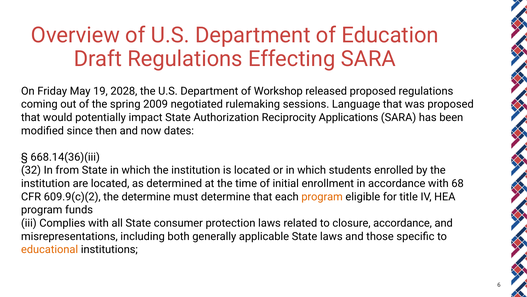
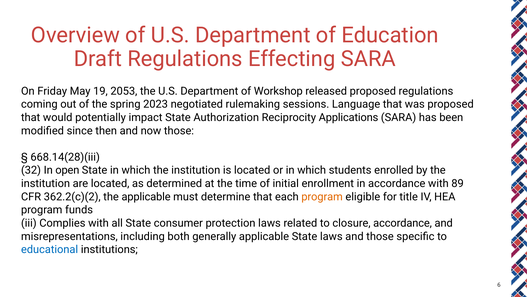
2028: 2028 -> 2053 (124, 91)
2009: 2009 -> 2023 (156, 104)
now dates: dates -> those (179, 130)
668.14(36)(iii: 668.14(36)(iii -> 668.14(28)(iii (65, 157)
from: from -> open (67, 170)
68: 68 -> 89 (458, 183)
609.9(c)(2: 609.9(c)(2 -> 362.2(c)(2 (72, 196)
the determine: determine -> applicable (146, 196)
educational colour: orange -> blue (50, 249)
